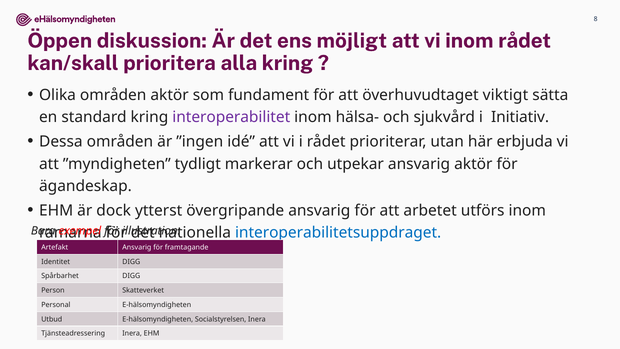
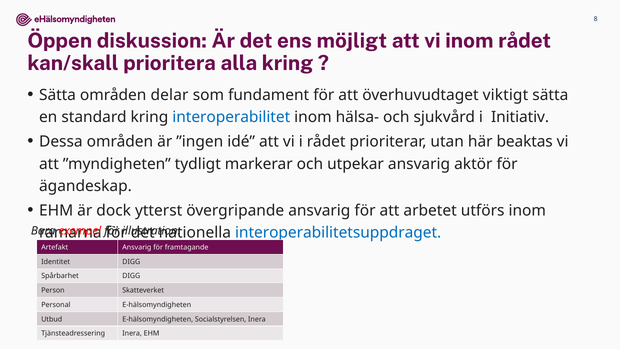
Olika: Olika -> Sätta (58, 95)
områden aktör: aktör -> delar (170, 95)
interoperabilitet colour: purple -> blue (231, 117)
erbjuda: erbjuda -> beaktas (525, 141)
